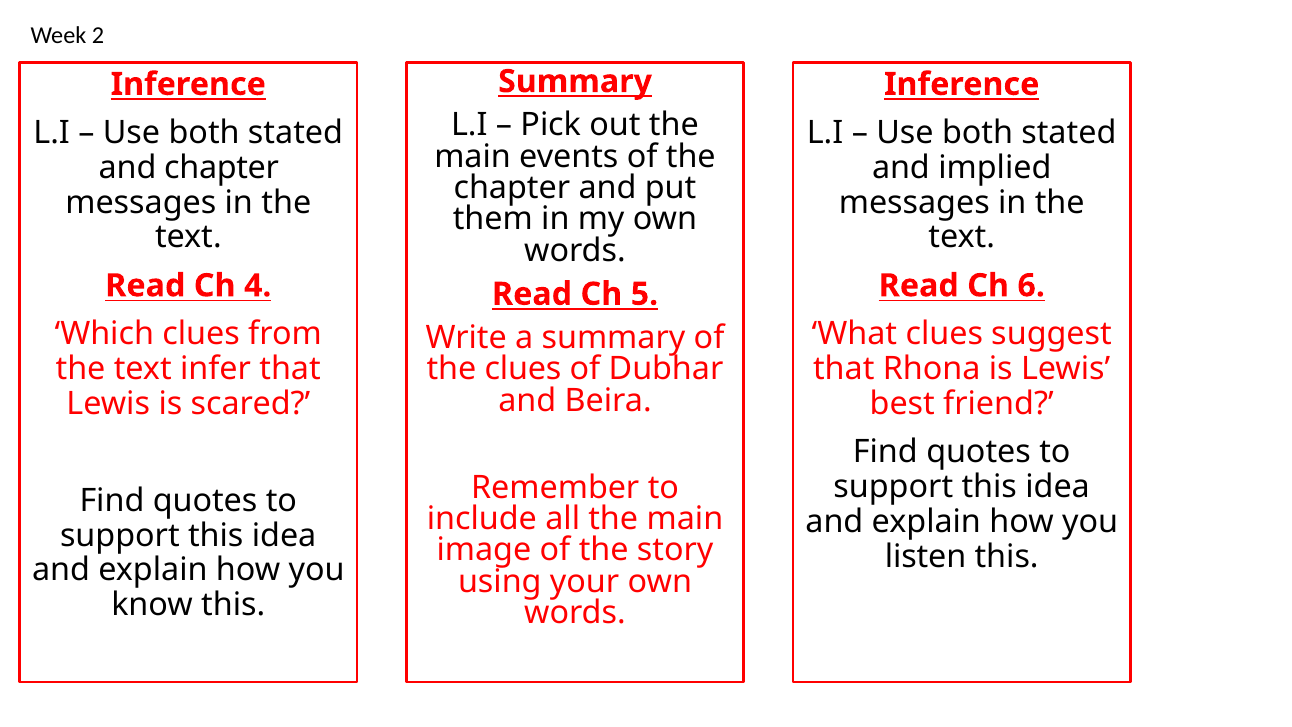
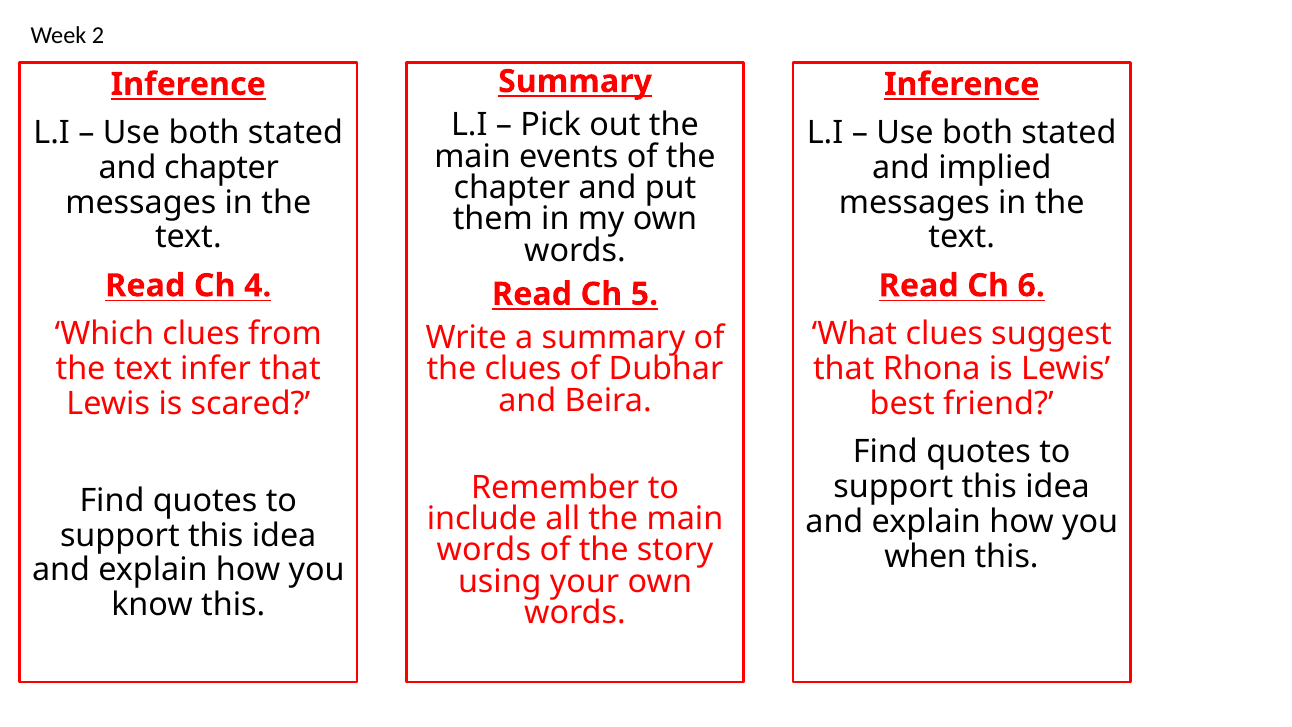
image: image -> words (484, 550)
listen: listen -> when (926, 557)
